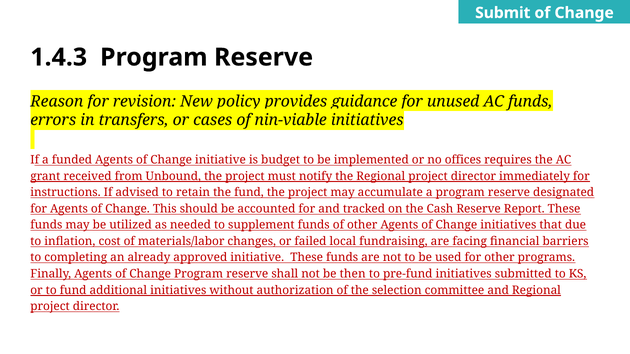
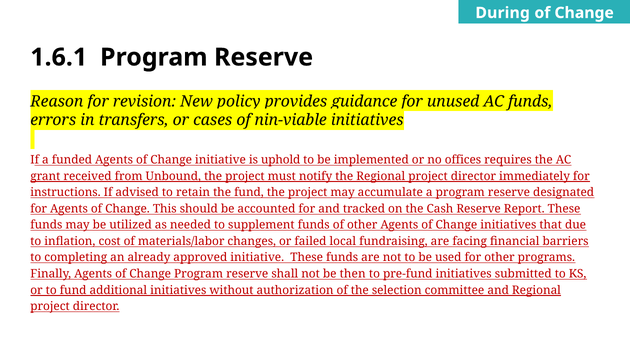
Submit: Submit -> During (503, 13)
1.4.3: 1.4.3 -> 1.6.1 (59, 57)
budget: budget -> uphold (281, 160)
